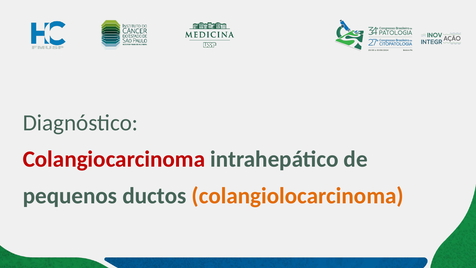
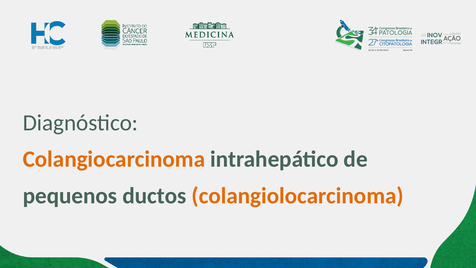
Colangiocarcinoma colour: red -> orange (114, 159)
